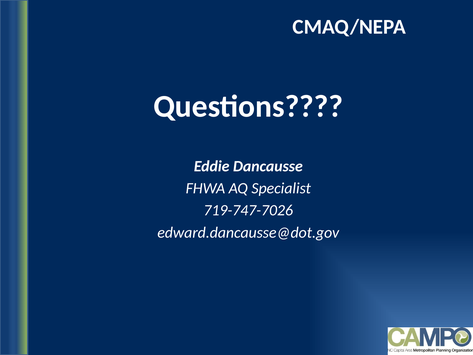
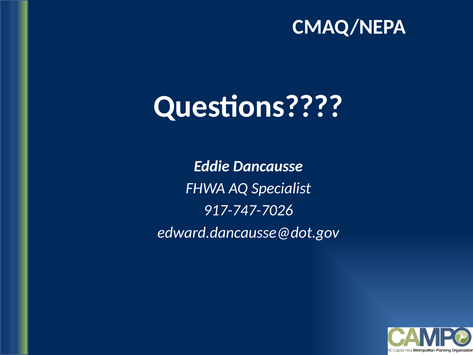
719-747-7026: 719-747-7026 -> 917-747-7026 (248, 210)
